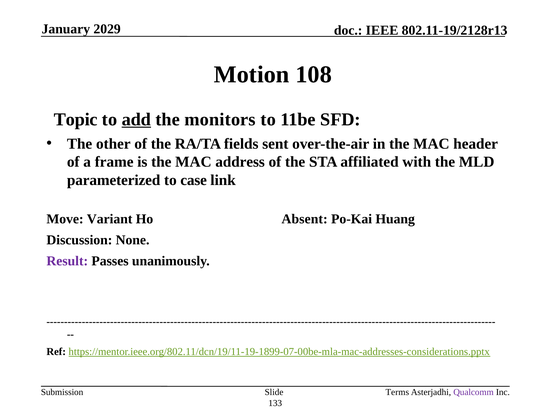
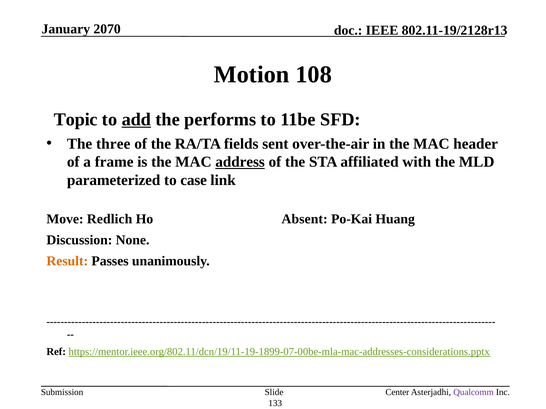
2029: 2029 -> 2070 (107, 29)
monitors: monitors -> performs (220, 120)
other: other -> three (113, 144)
address underline: none -> present (240, 162)
Variant: Variant -> Redlich (110, 219)
Result colour: purple -> orange (67, 261)
Terms: Terms -> Center (397, 393)
